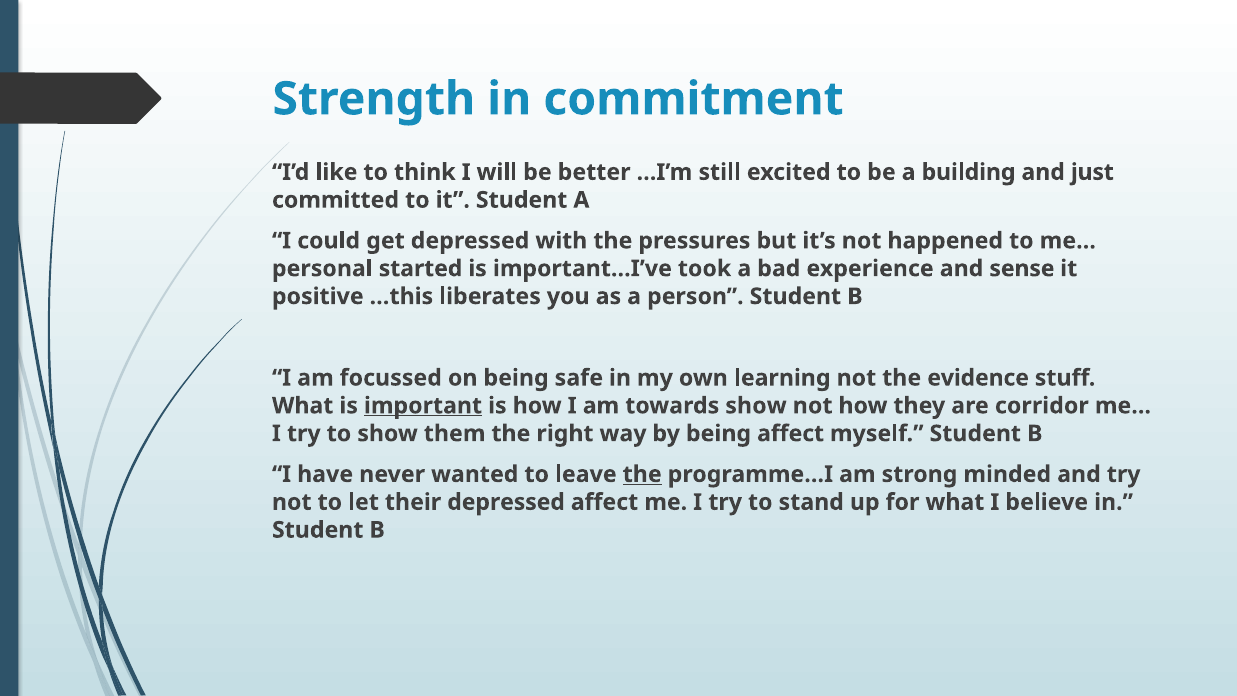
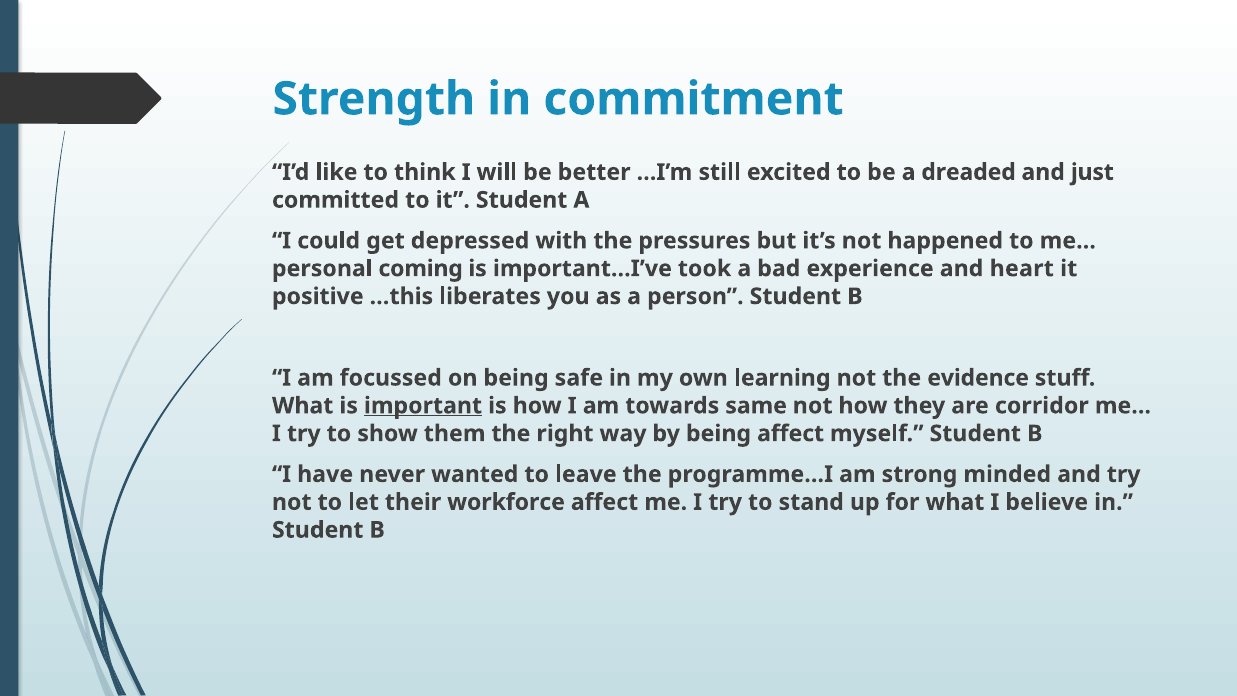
building: building -> dreaded (969, 172)
started: started -> coming (421, 269)
sense: sense -> heart (1022, 269)
towards show: show -> same (756, 406)
the underline: present -> none (642, 474)
their depressed: depressed -> workforce (506, 502)
